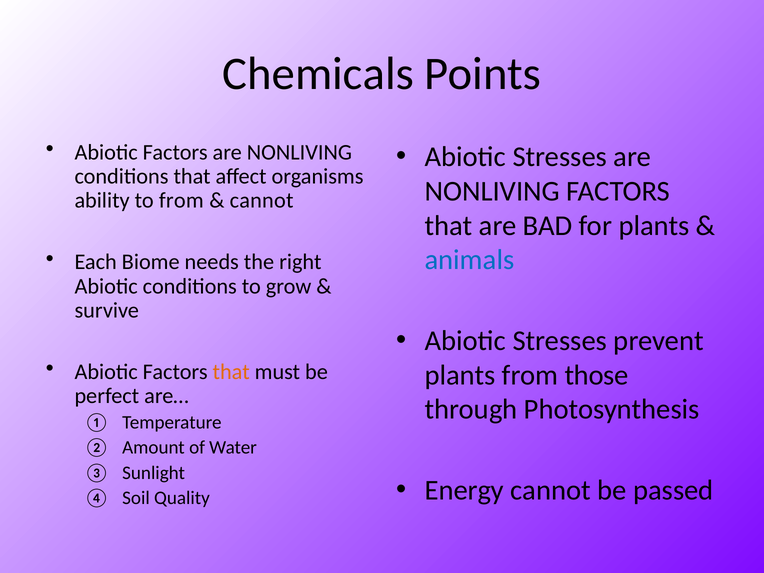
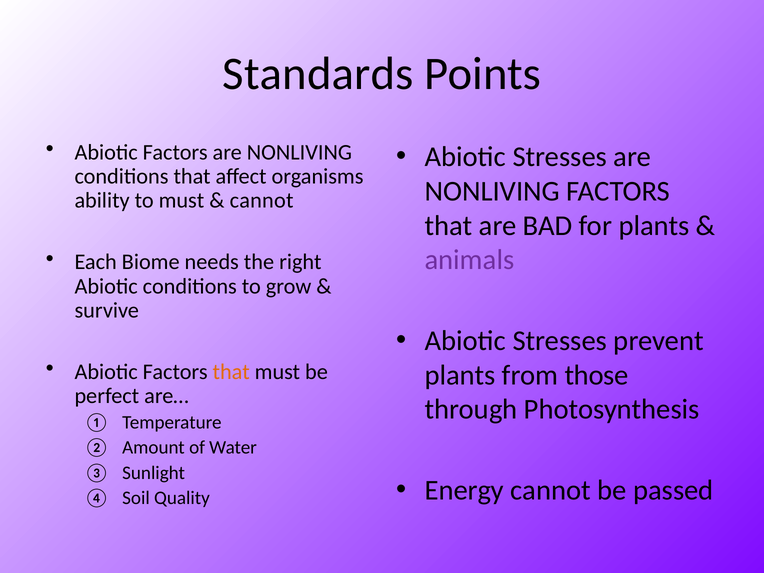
Chemicals: Chemicals -> Standards (318, 74)
to from: from -> must (181, 201)
animals colour: blue -> purple (470, 260)
